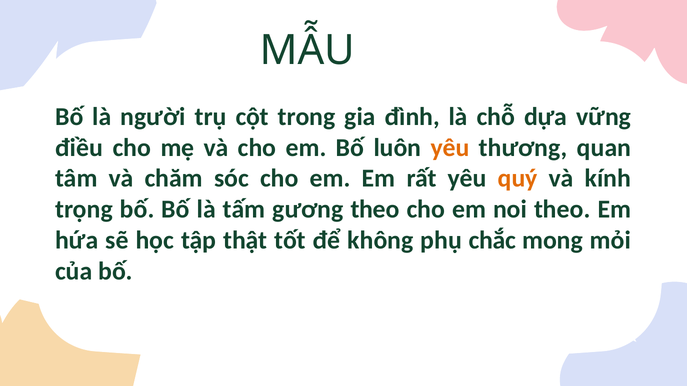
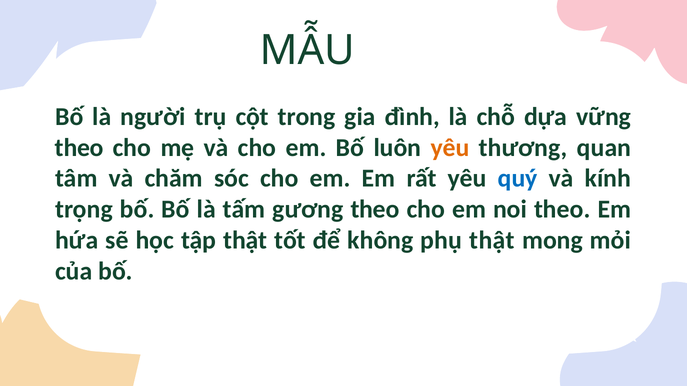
điều: điều -> theo (79, 148)
quý colour: orange -> blue (518, 179)
phụ chắc: chắc -> thật (492, 240)
